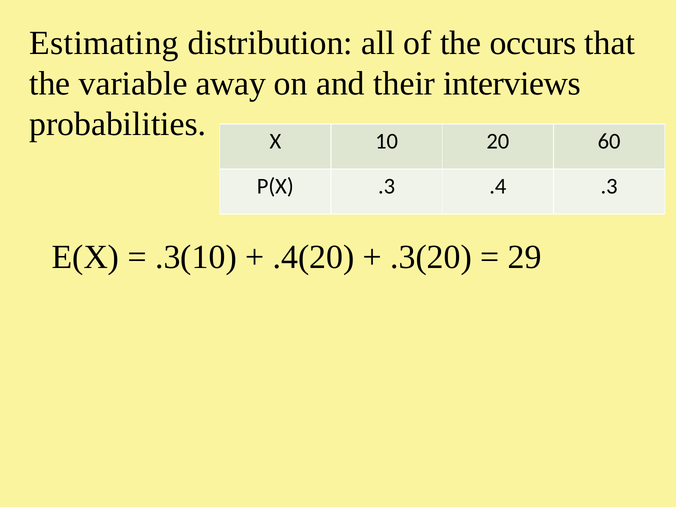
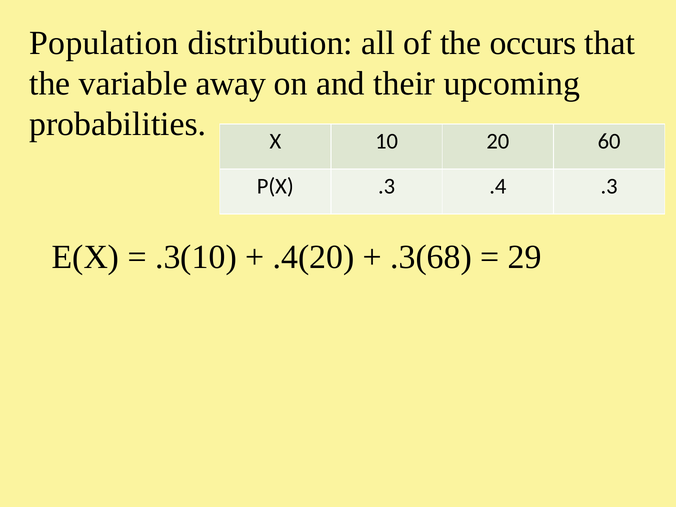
Estimating: Estimating -> Population (104, 43)
interviews: interviews -> upcoming (512, 83)
.3(20: .3(20 -> .3(68 (431, 257)
